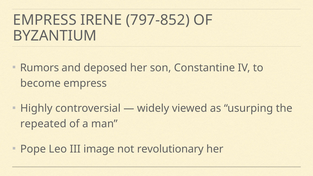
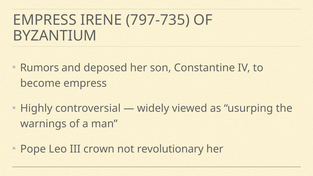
797-852: 797-852 -> 797-735 (158, 20)
repeated: repeated -> warnings (43, 124)
image: image -> crown (99, 149)
